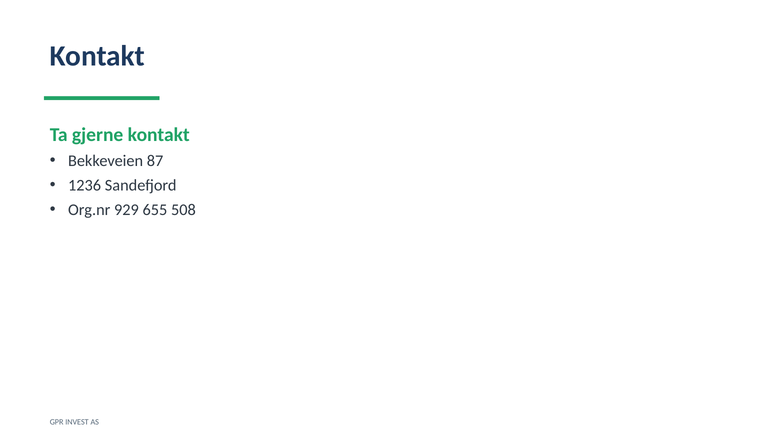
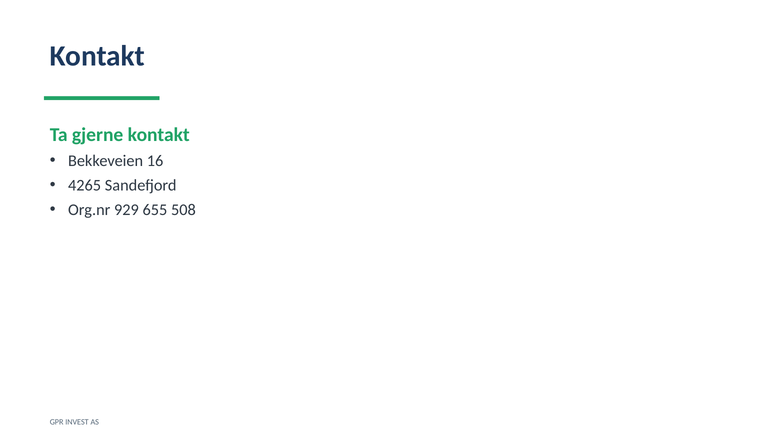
87: 87 -> 16 (155, 161)
1236: 1236 -> 4265 (85, 185)
